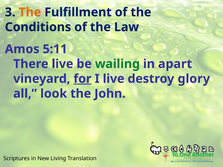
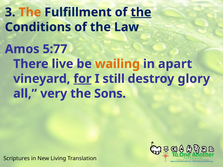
the underline: none -> present (141, 12)
5:11: 5:11 -> 5:77 (55, 49)
wailing colour: green -> orange (117, 64)
I live: live -> still (114, 79)
look: look -> very (54, 94)
John: John -> Sons (110, 94)
